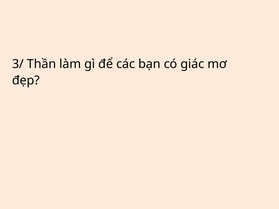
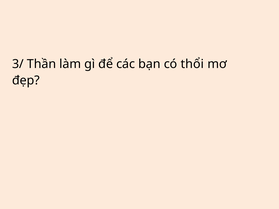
giác: giác -> thổi (192, 64)
